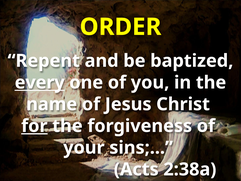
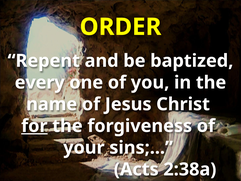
every underline: present -> none (40, 82)
